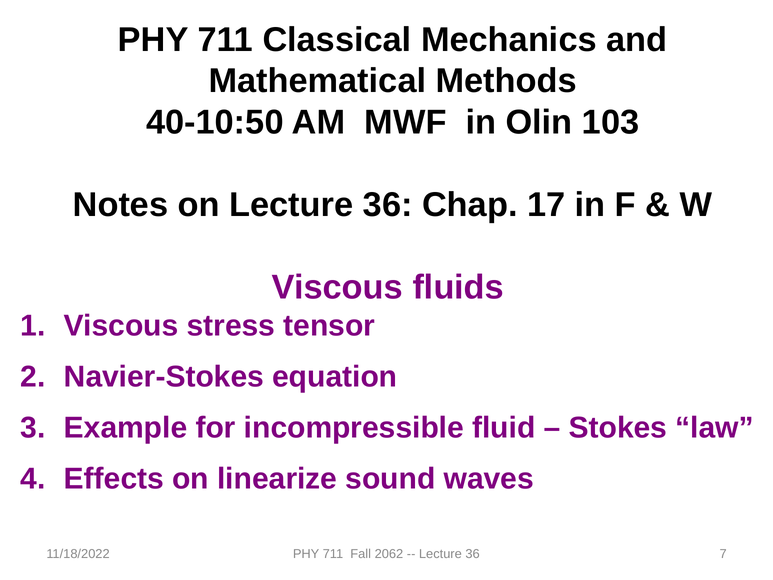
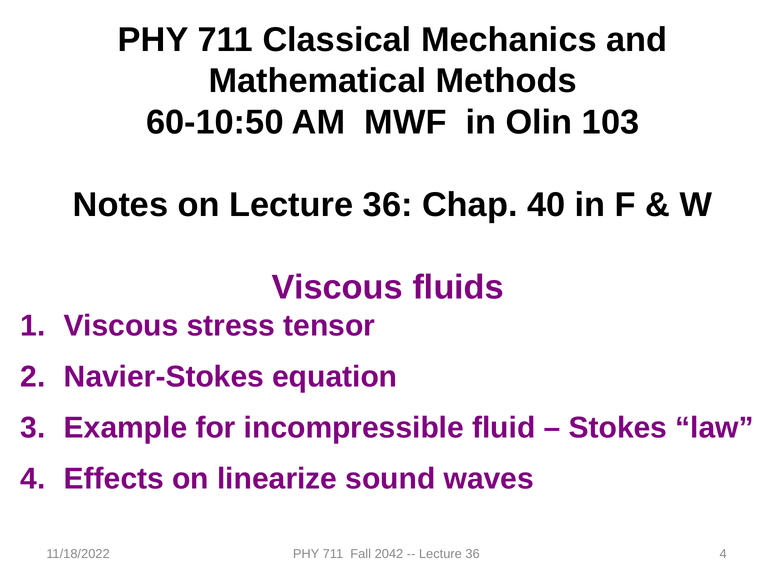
40-10:50: 40-10:50 -> 60-10:50 (215, 122)
17: 17 -> 40 (546, 205)
2062: 2062 -> 2042 (389, 554)
36 7: 7 -> 4 (723, 554)
